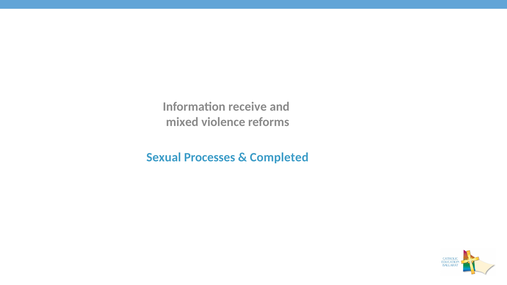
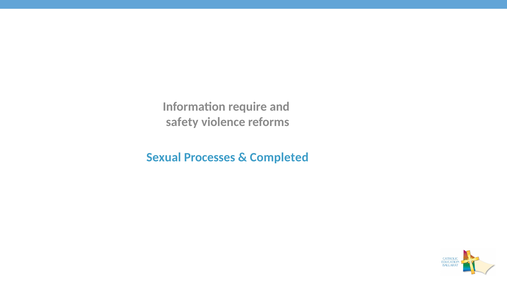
receive: receive -> require (248, 107)
mixed: mixed -> safety (182, 122)
